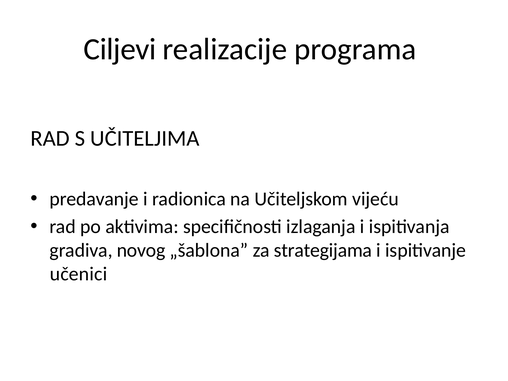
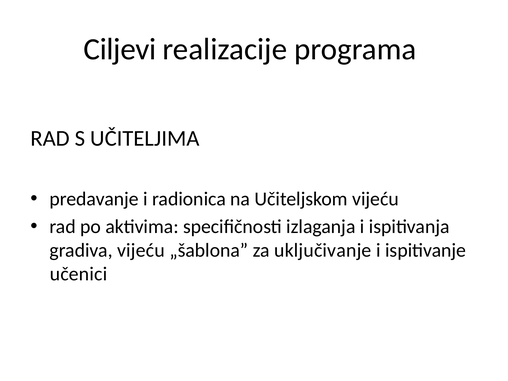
gradiva novog: novog -> vijeću (141, 250)
strategijama: strategijama -> uključivanje (323, 250)
